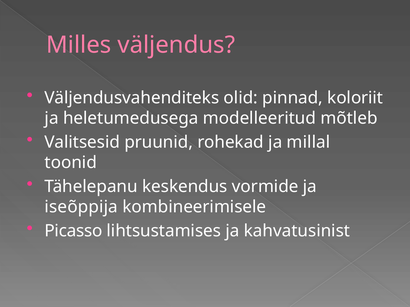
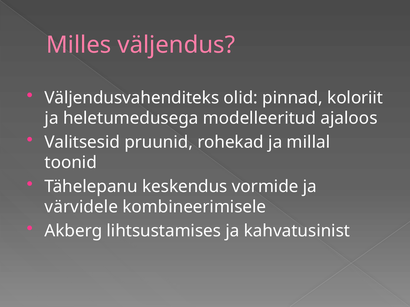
mõtleb: mõtleb -> ajaloos (349, 118)
iseõppija: iseõppija -> värvidele (81, 207)
Picasso: Picasso -> Akberg (73, 231)
